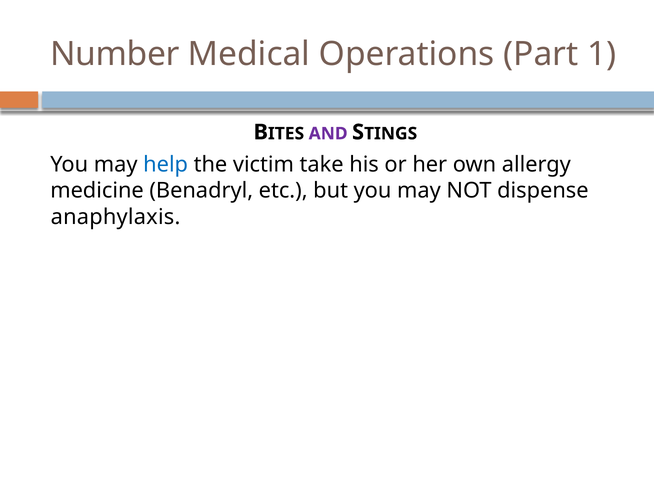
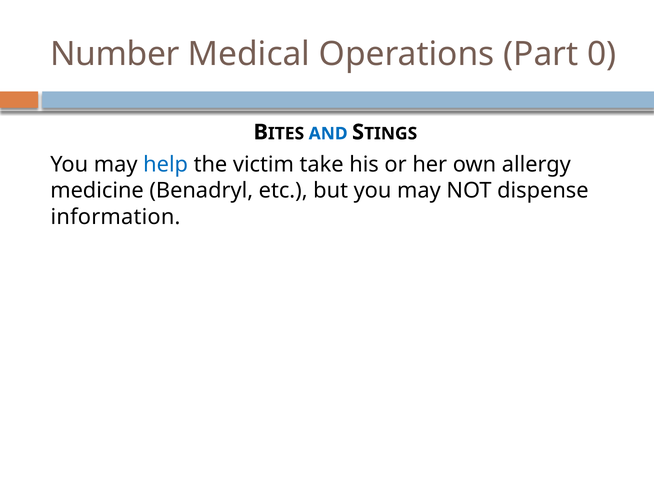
1: 1 -> 0 (602, 54)
AND colour: purple -> blue (328, 134)
anaphylaxis: anaphylaxis -> information (116, 217)
